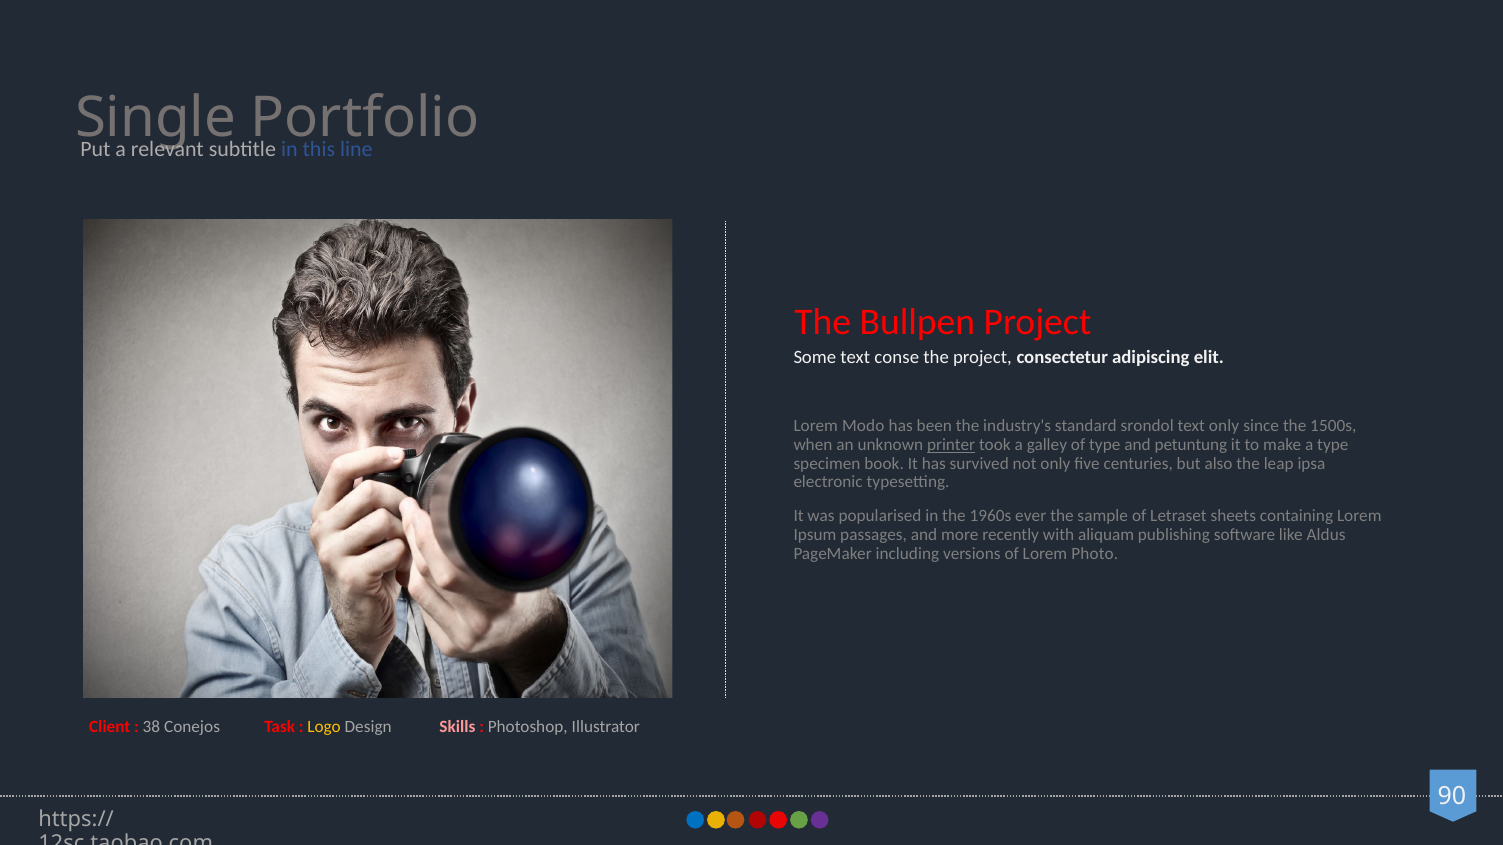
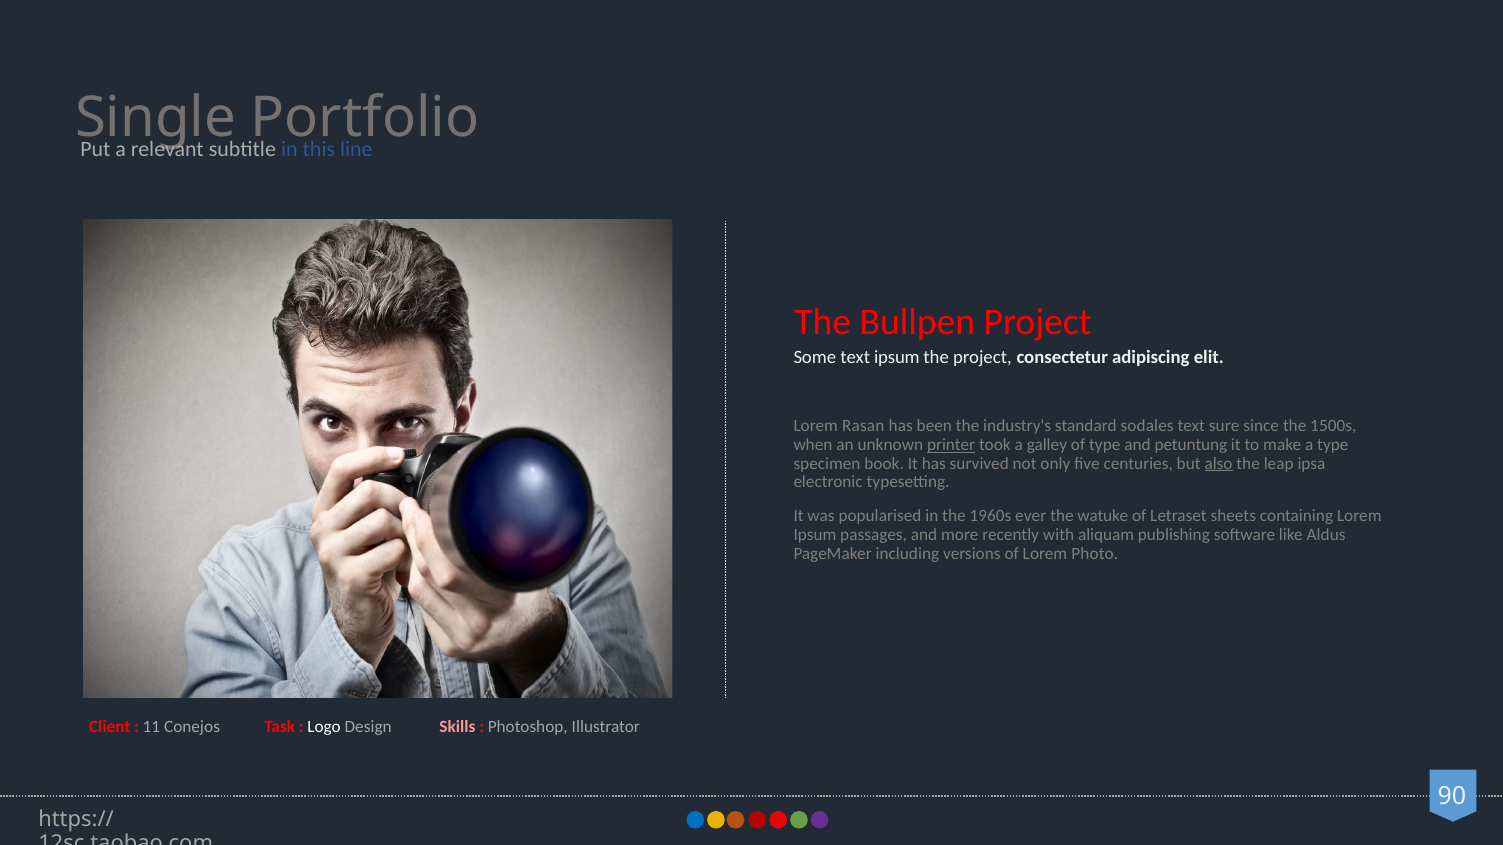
text conse: conse -> ipsum (897, 357)
Modo: Modo -> Rasan (863, 426)
srondol: srondol -> sodales (1147, 426)
text only: only -> sure (1224, 426)
also underline: none -> present (1219, 464)
sample: sample -> watuke (1103, 516)
38: 38 -> 11 (151, 727)
Logo colour: yellow -> white (324, 727)
